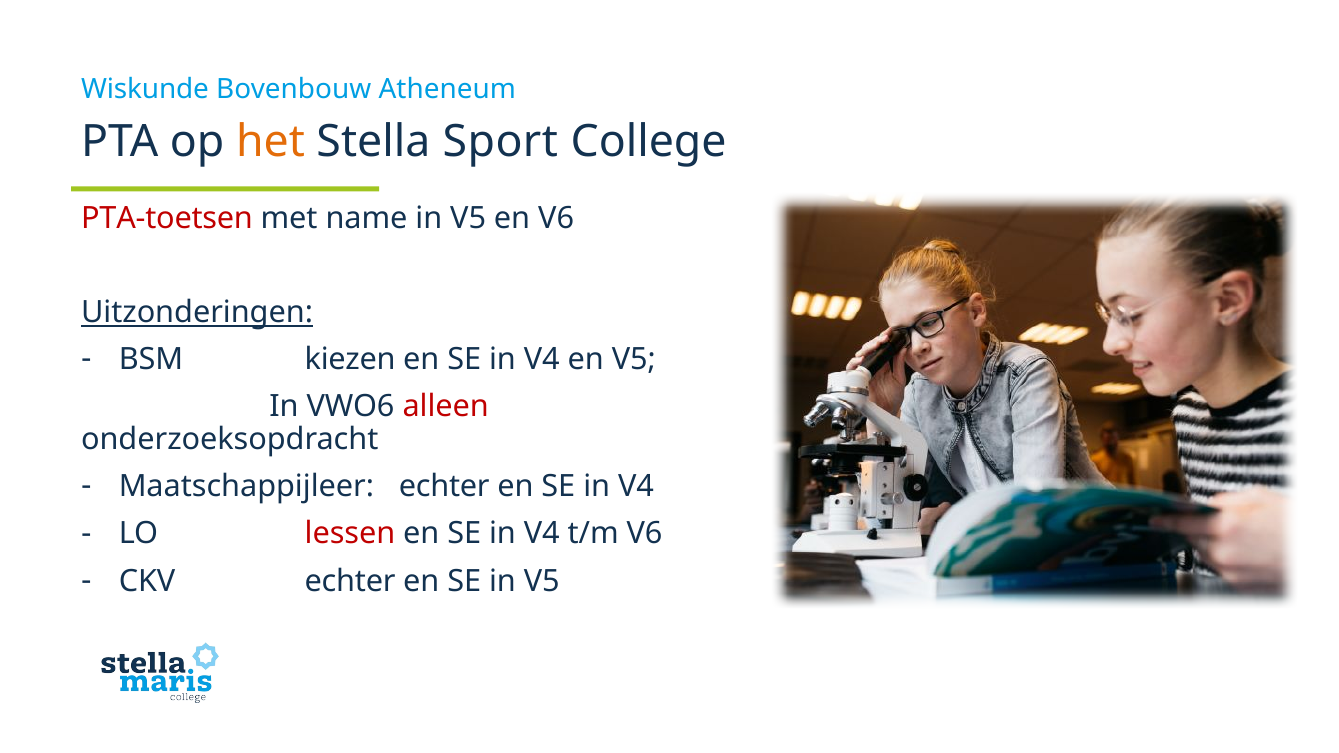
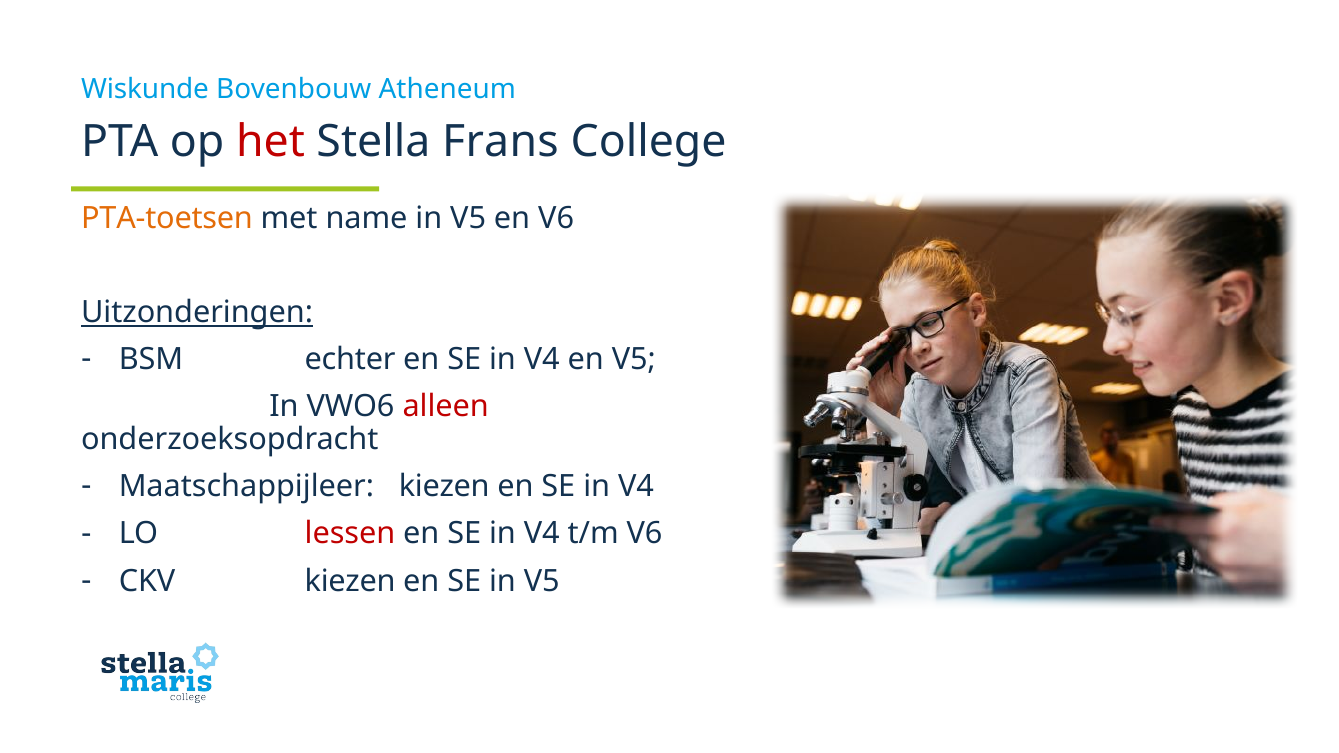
het colour: orange -> red (271, 141)
Sport: Sport -> Frans (500, 141)
PTA-toetsen colour: red -> orange (167, 218)
kiezen: kiezen -> echter (350, 360)
Maatschappijleer echter: echter -> kiezen (444, 487)
CKV echter: echter -> kiezen (350, 581)
